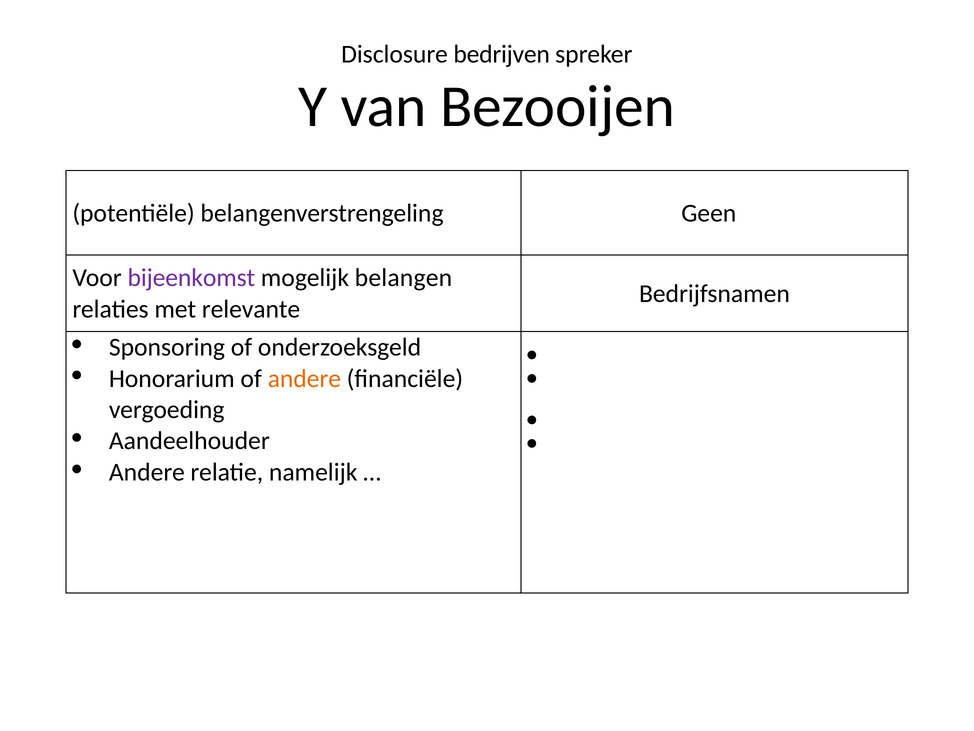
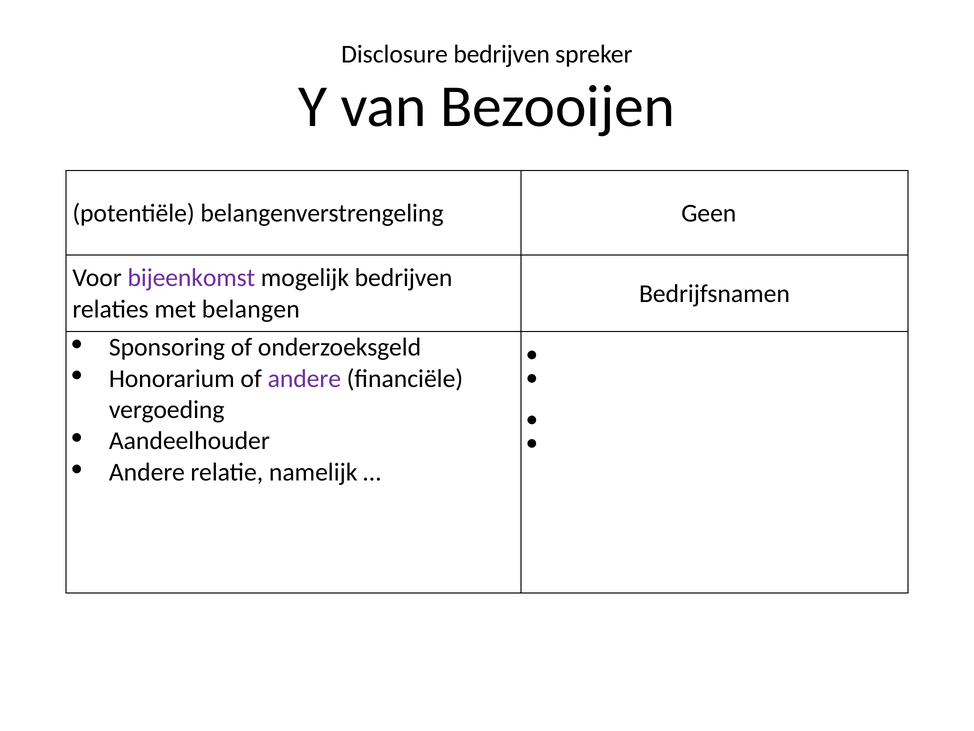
mogelijk belangen: belangen -> bedrijven (404, 278)
relevante: relevante -> belangen (251, 309)
andere colour: orange -> purple (304, 378)
